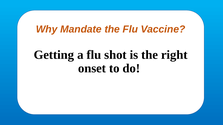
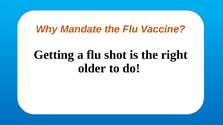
onset: onset -> older (92, 68)
